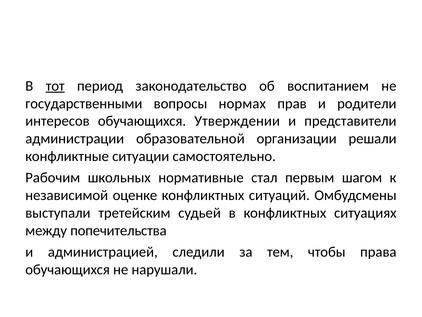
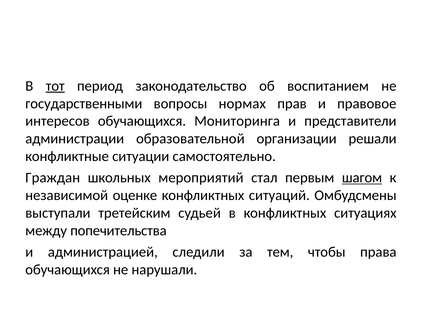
родители: родители -> правовое (367, 103)
Утверждении: Утверждении -> Мониторинга (237, 121)
Рабочим: Рабочим -> Граждан (53, 177)
нормативные: нормативные -> мероприятий (201, 177)
шагом underline: none -> present (362, 177)
